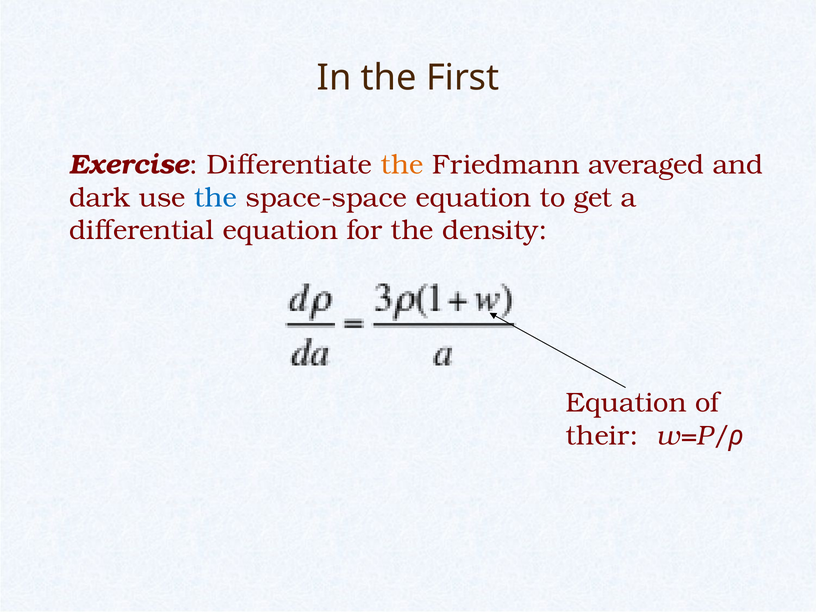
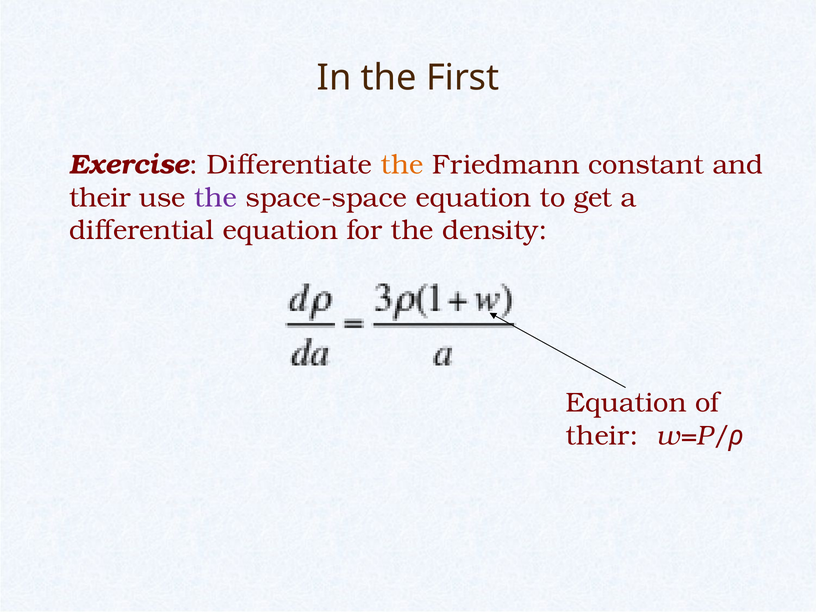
averaged: averaged -> constant (646, 165)
dark: dark -> their (100, 198)
the colour: blue -> purple (216, 198)
